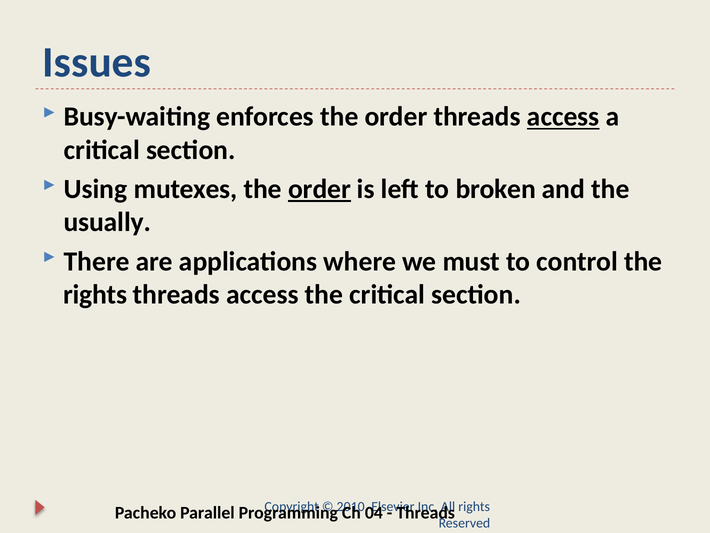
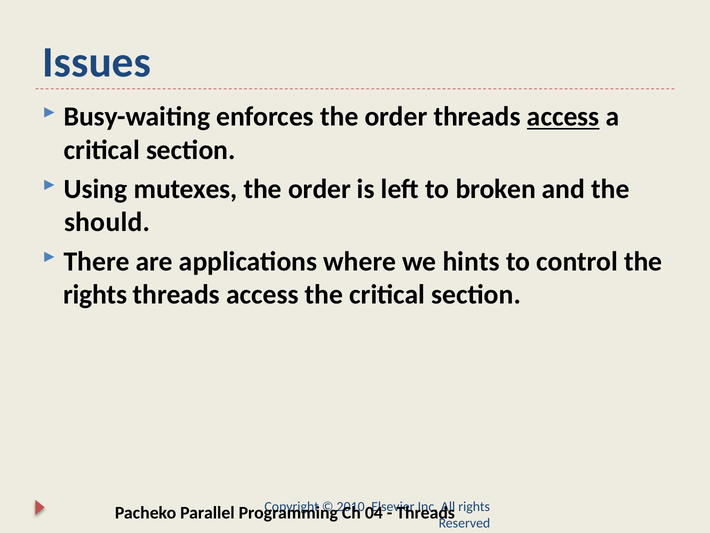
order underline: present -> none (319, 189)
usually: usually -> should (107, 222)
must: must -> hints (471, 261)
